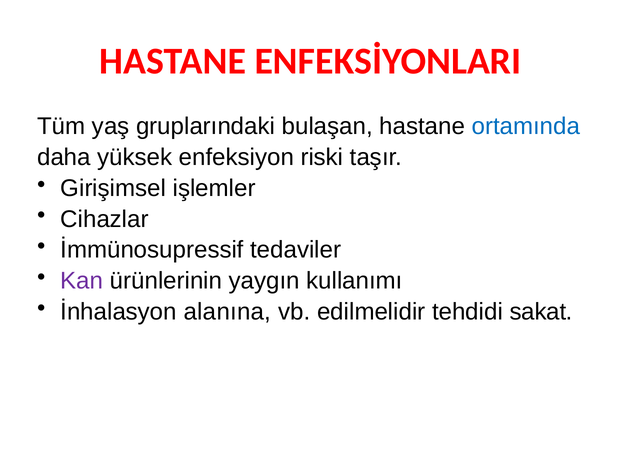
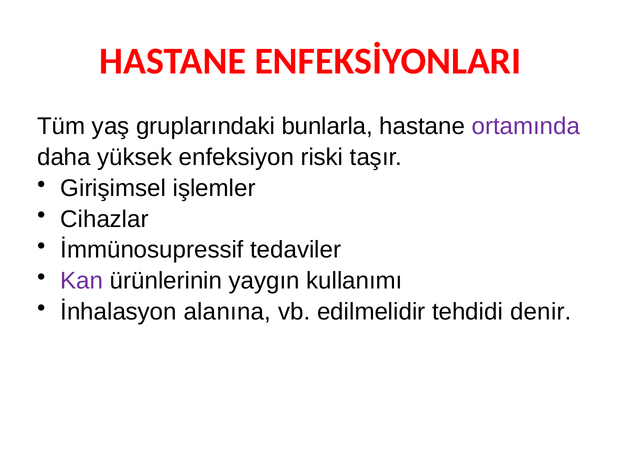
bulaşan: bulaşan -> bunlarla (327, 126)
ortamında colour: blue -> purple (526, 126)
sakat: sakat -> denir (541, 312)
